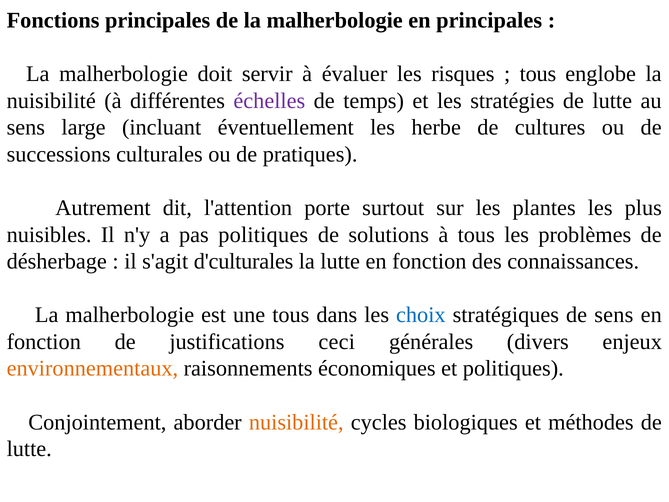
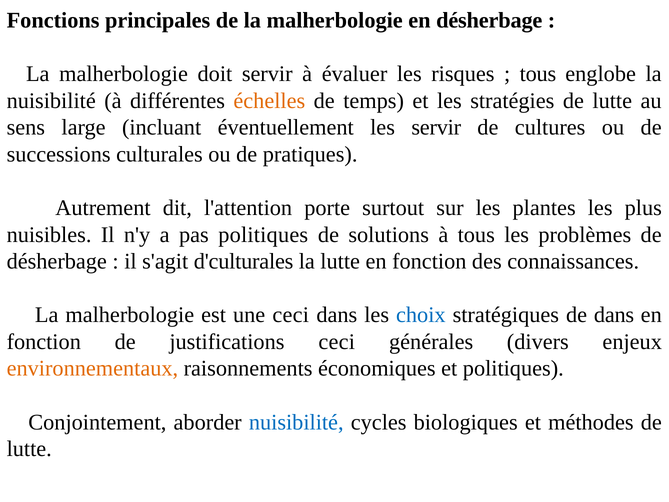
en principales: principales -> désherbage (489, 21)
échelles colour: purple -> orange (269, 101)
les herbe: herbe -> servir (436, 128)
une tous: tous -> ceci (291, 315)
de sens: sens -> dans (614, 315)
nuisibilité colour: orange -> blue (296, 422)
